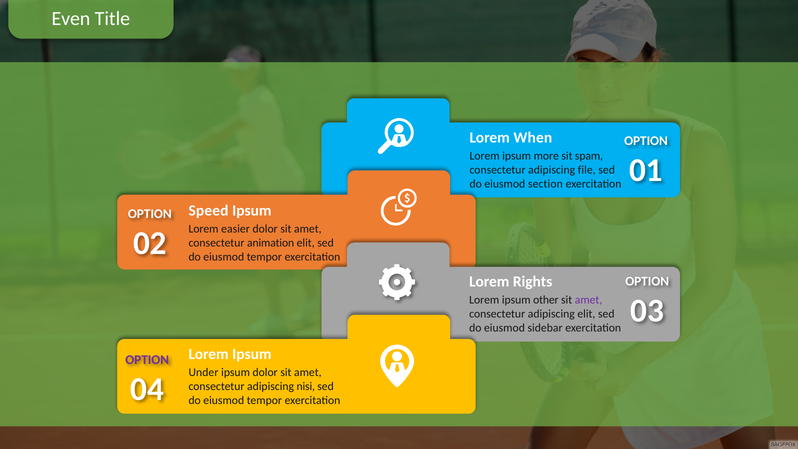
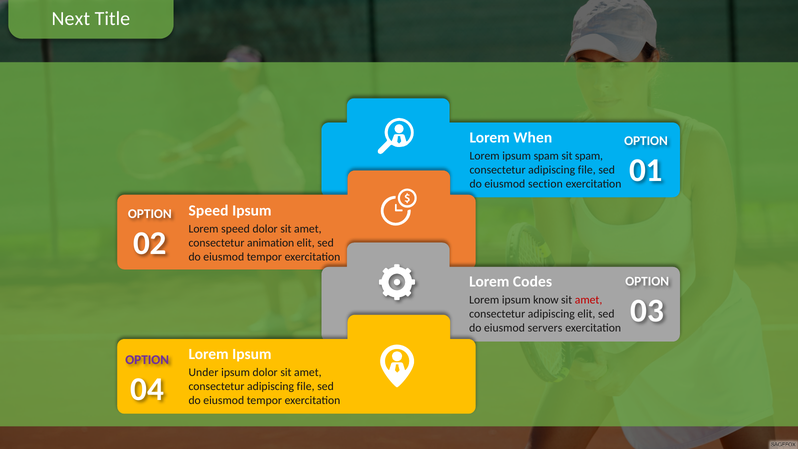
Even: Even -> Next (71, 19)
ipsum more: more -> spam (546, 156)
Lorem easier: easier -> speed (236, 229)
Rights: Rights -> Codes (532, 281)
other: other -> know (546, 300)
amet colour: purple -> red (589, 300)
sidebar: sidebar -> servers (545, 328)
nisi: nisi -> file (306, 386)
